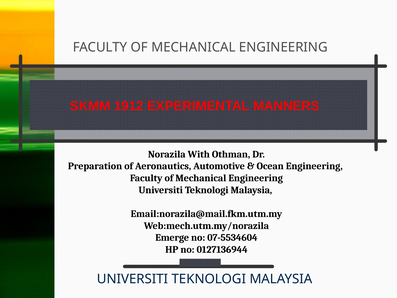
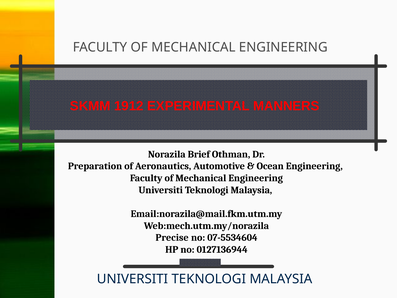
With: With -> Brief (199, 154)
Emerge: Emerge -> Precise (172, 238)
